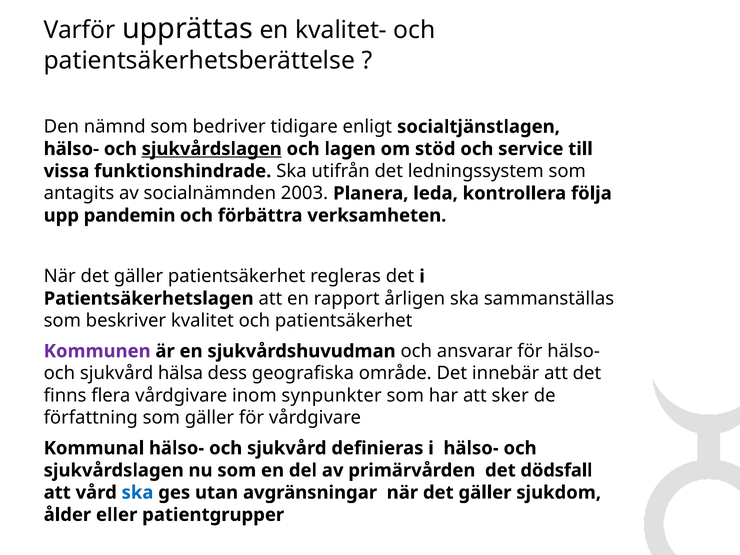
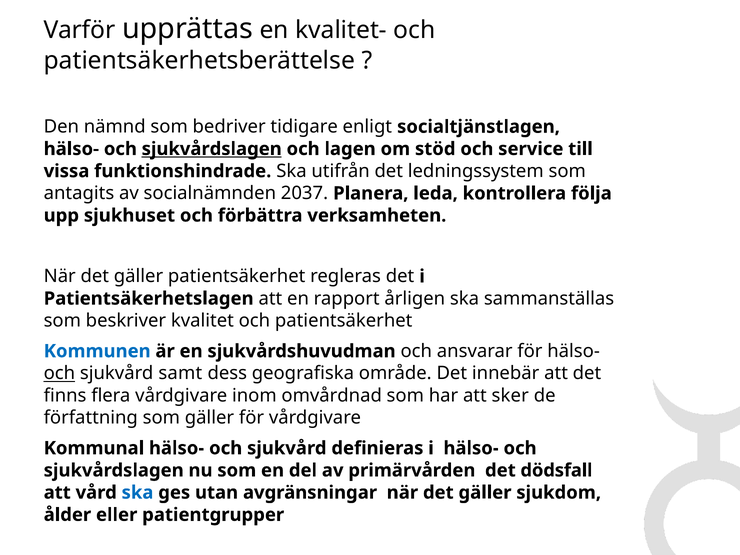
2003: 2003 -> 2037 (304, 193)
pandemin: pandemin -> sjukhuset (129, 216)
Kommunen colour: purple -> blue (97, 351)
och underline: none -> present (59, 373)
hälsa: hälsa -> samt (180, 373)
synpunkter: synpunkter -> omvårdnad (332, 396)
